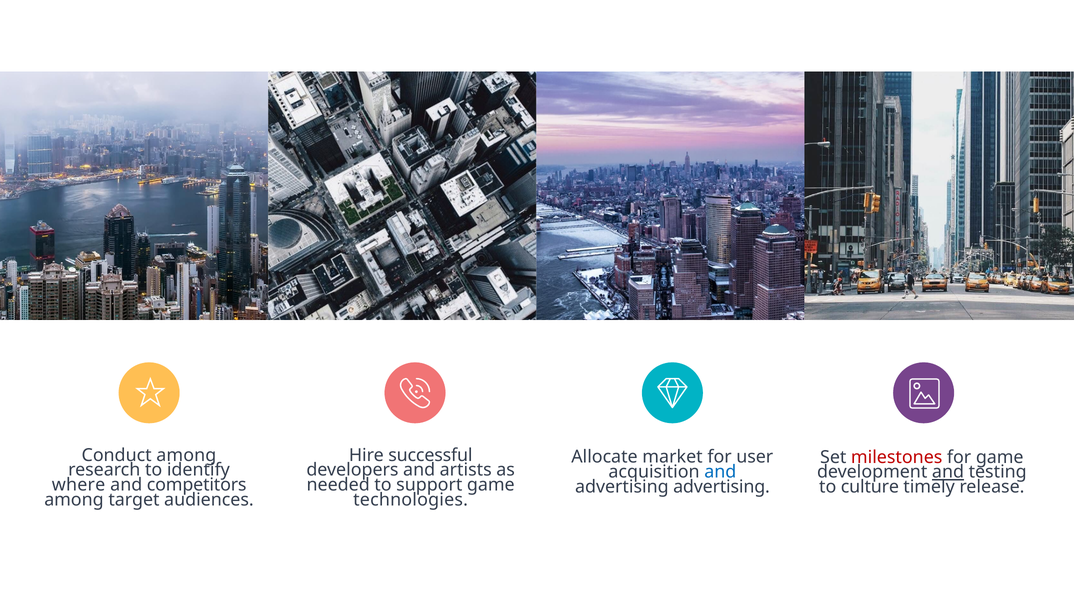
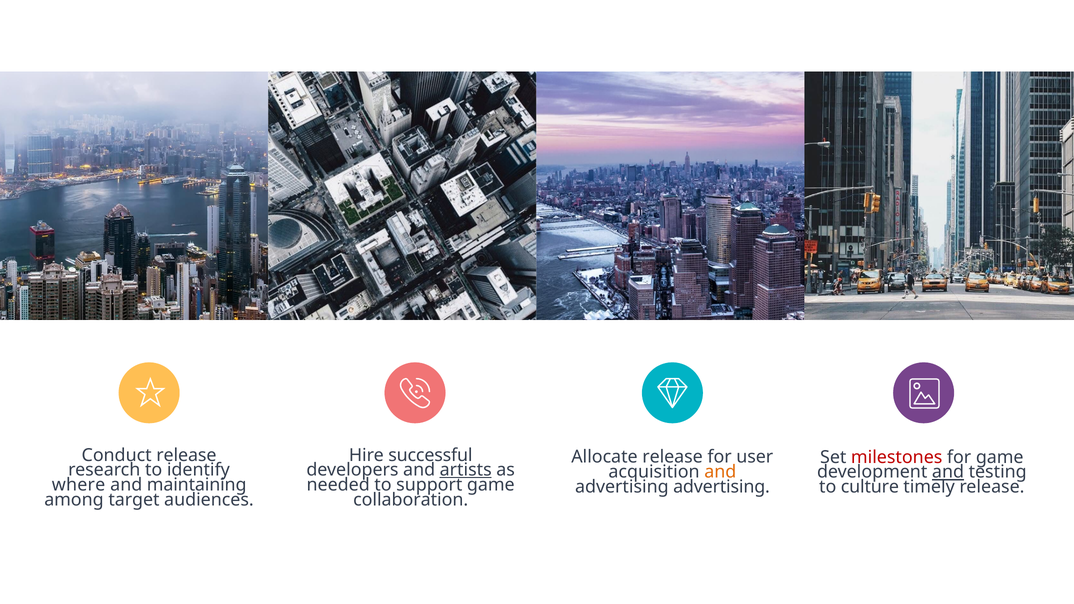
Conduct among: among -> release (186, 455)
Allocate market: market -> release (673, 457)
artists underline: none -> present (466, 470)
and colour: blue -> orange (720, 472)
competitors: competitors -> maintaining (197, 485)
technologies: technologies -> collaboration (411, 500)
